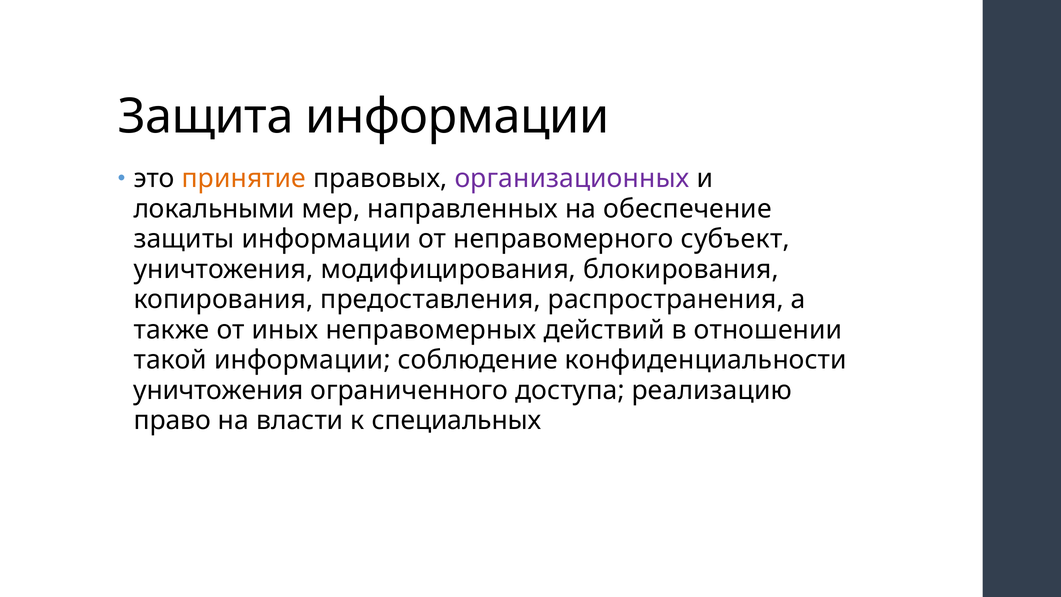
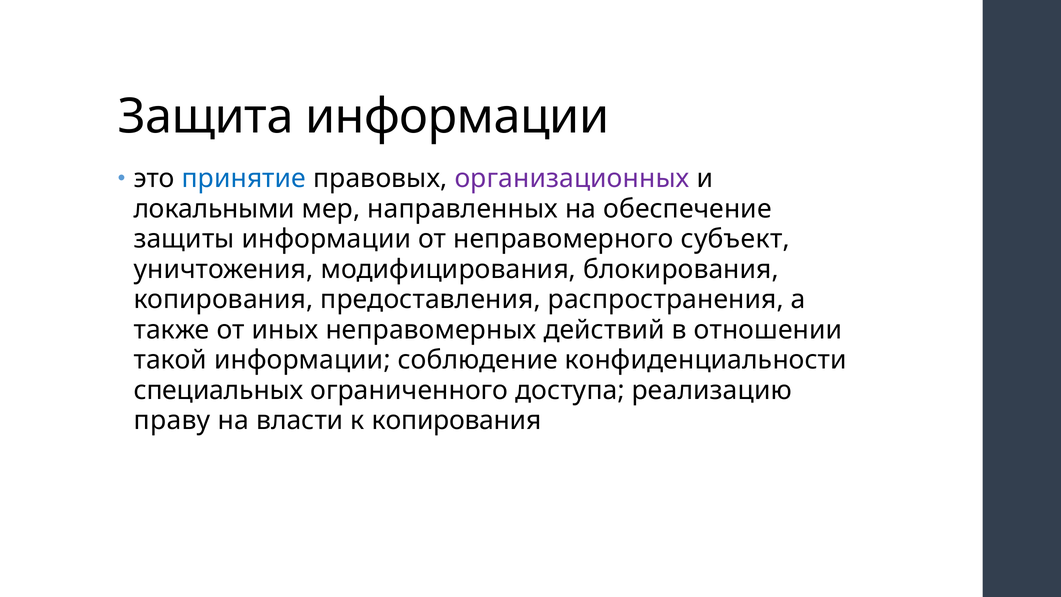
принятие colour: orange -> blue (244, 179)
уничтожения: уничтожения -> специальных (218, 390)
право: право -> праву (172, 420)
к специальных: специальных -> копирования (457, 420)
